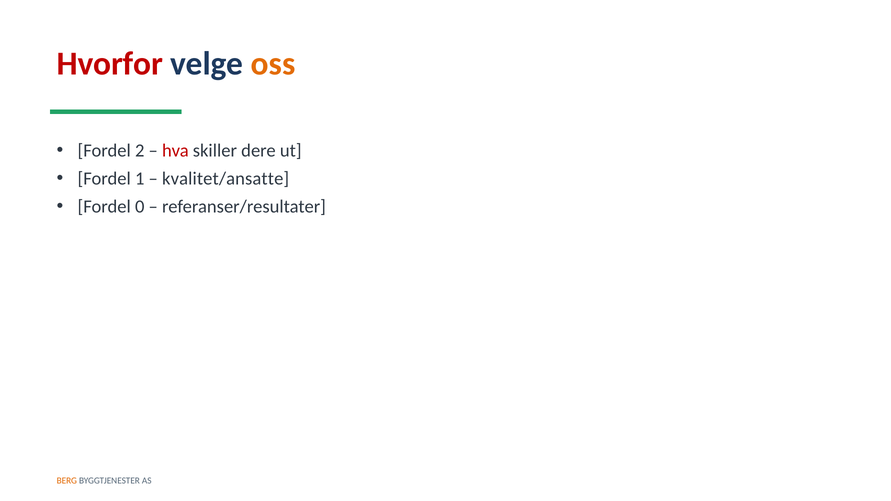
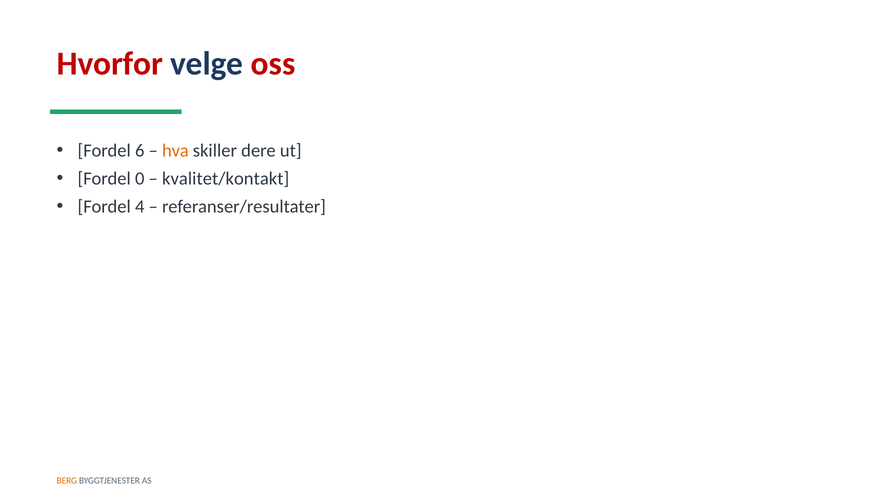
oss colour: orange -> red (273, 64)
2: 2 -> 6 (140, 151)
hva colour: red -> orange (175, 151)
1: 1 -> 0 (140, 179)
kvalitet/ansatte: kvalitet/ansatte -> kvalitet/kontakt (226, 179)
0: 0 -> 4 (140, 207)
